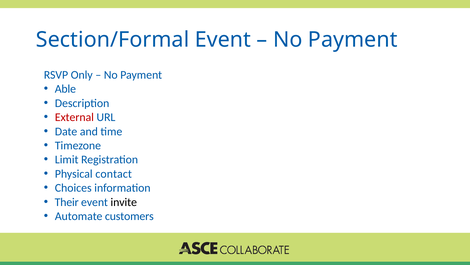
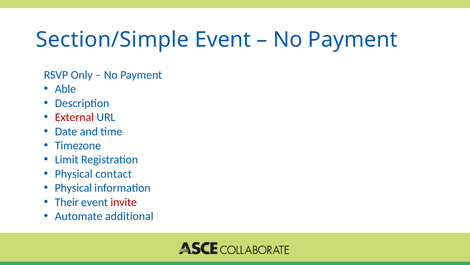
Section/Formal: Section/Formal -> Section/Simple (112, 39)
Choices: Choices -> Physical (73, 188)
invite colour: black -> red (124, 202)
customers: customers -> additional (129, 216)
